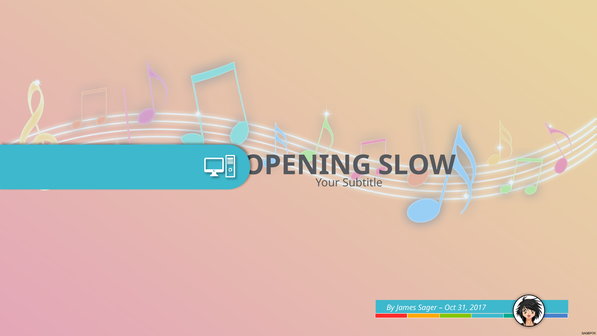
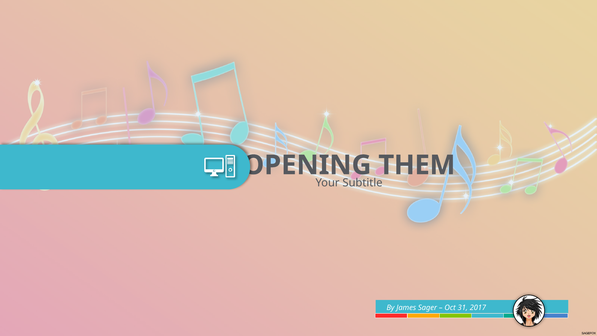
SLOW: SLOW -> THEM (417, 165)
